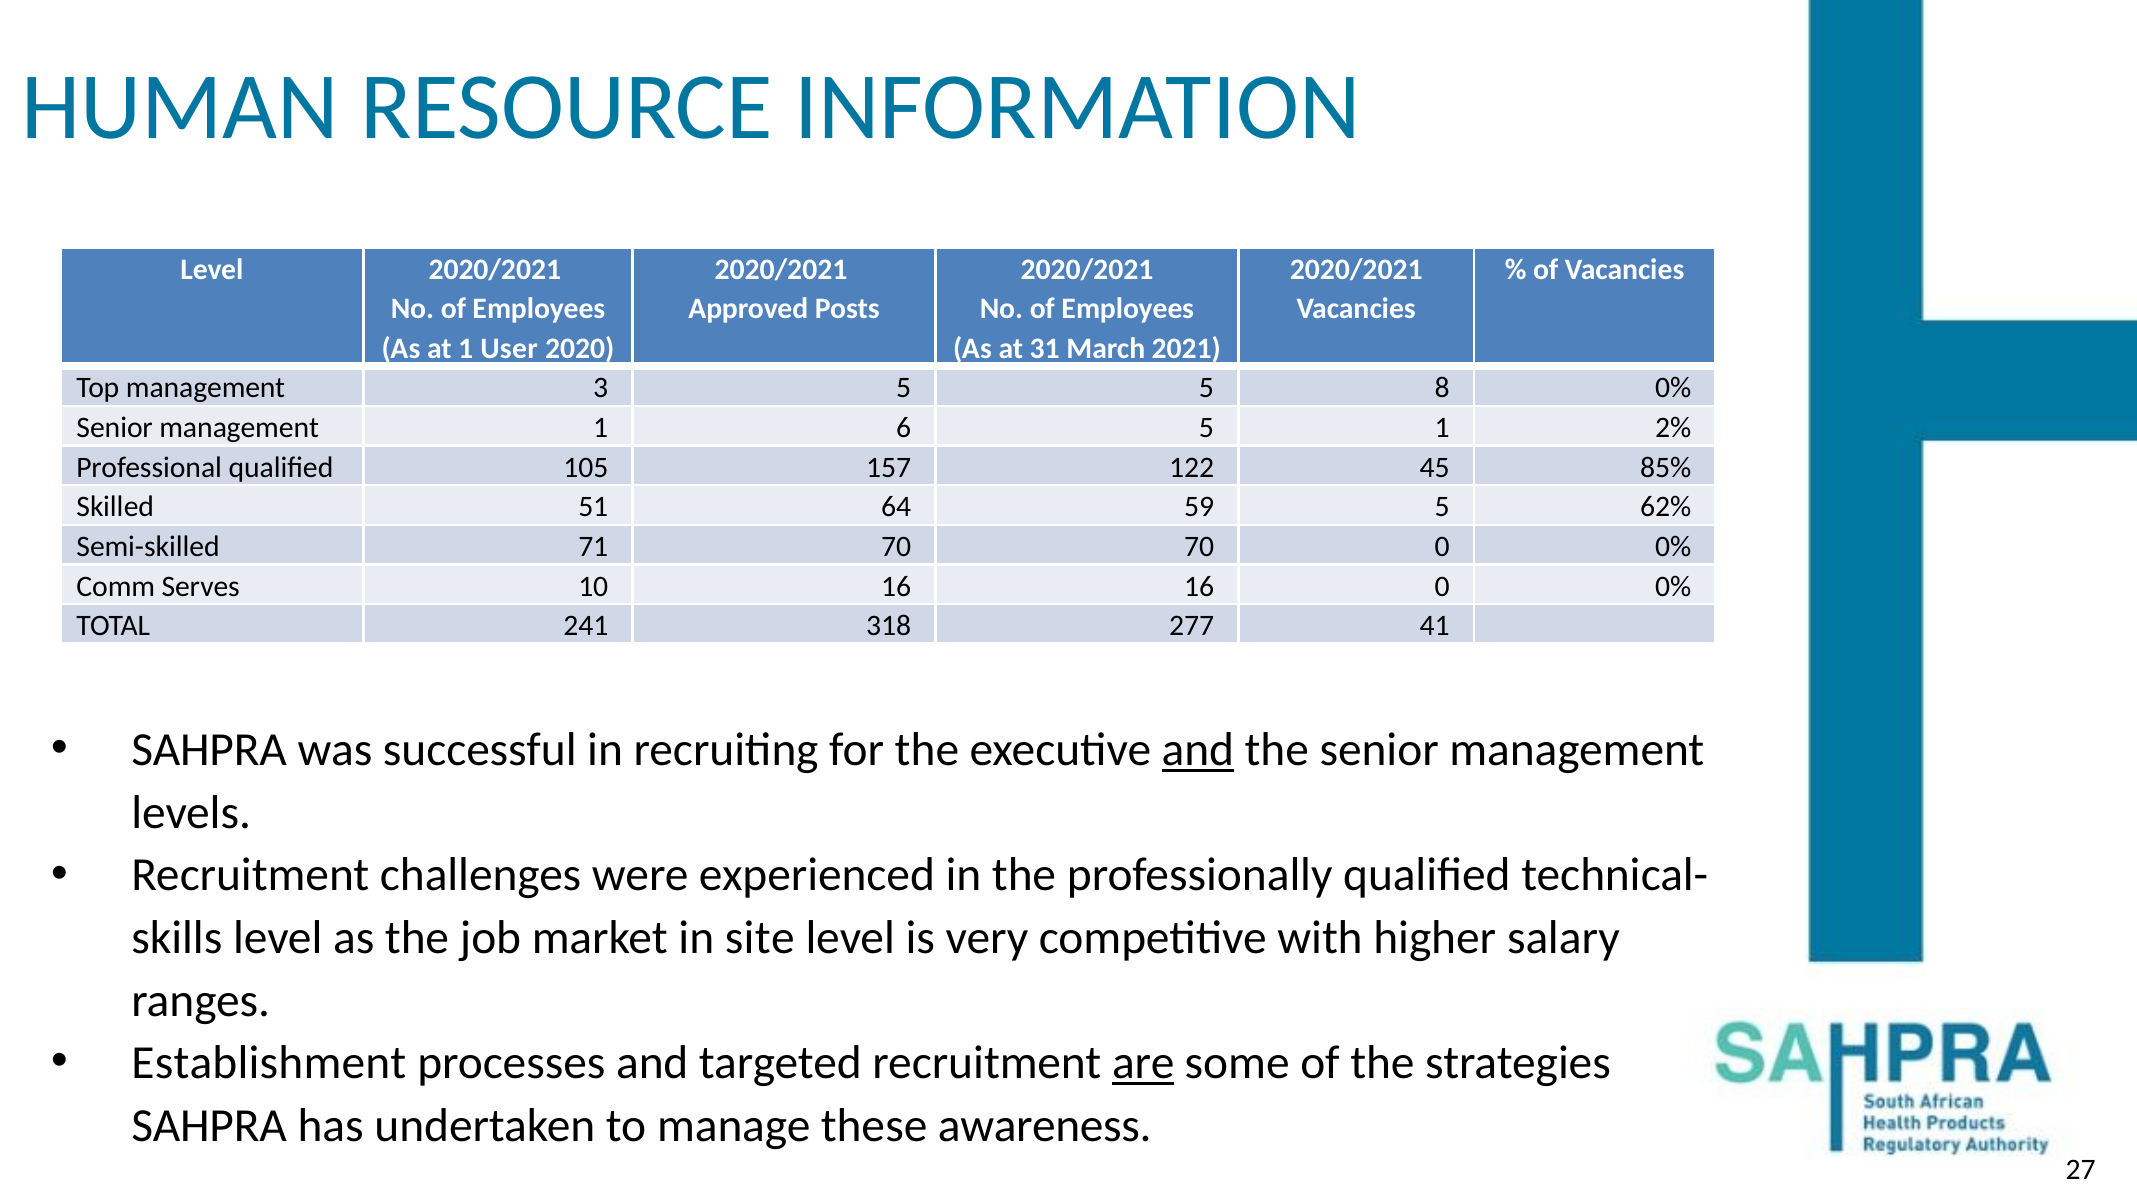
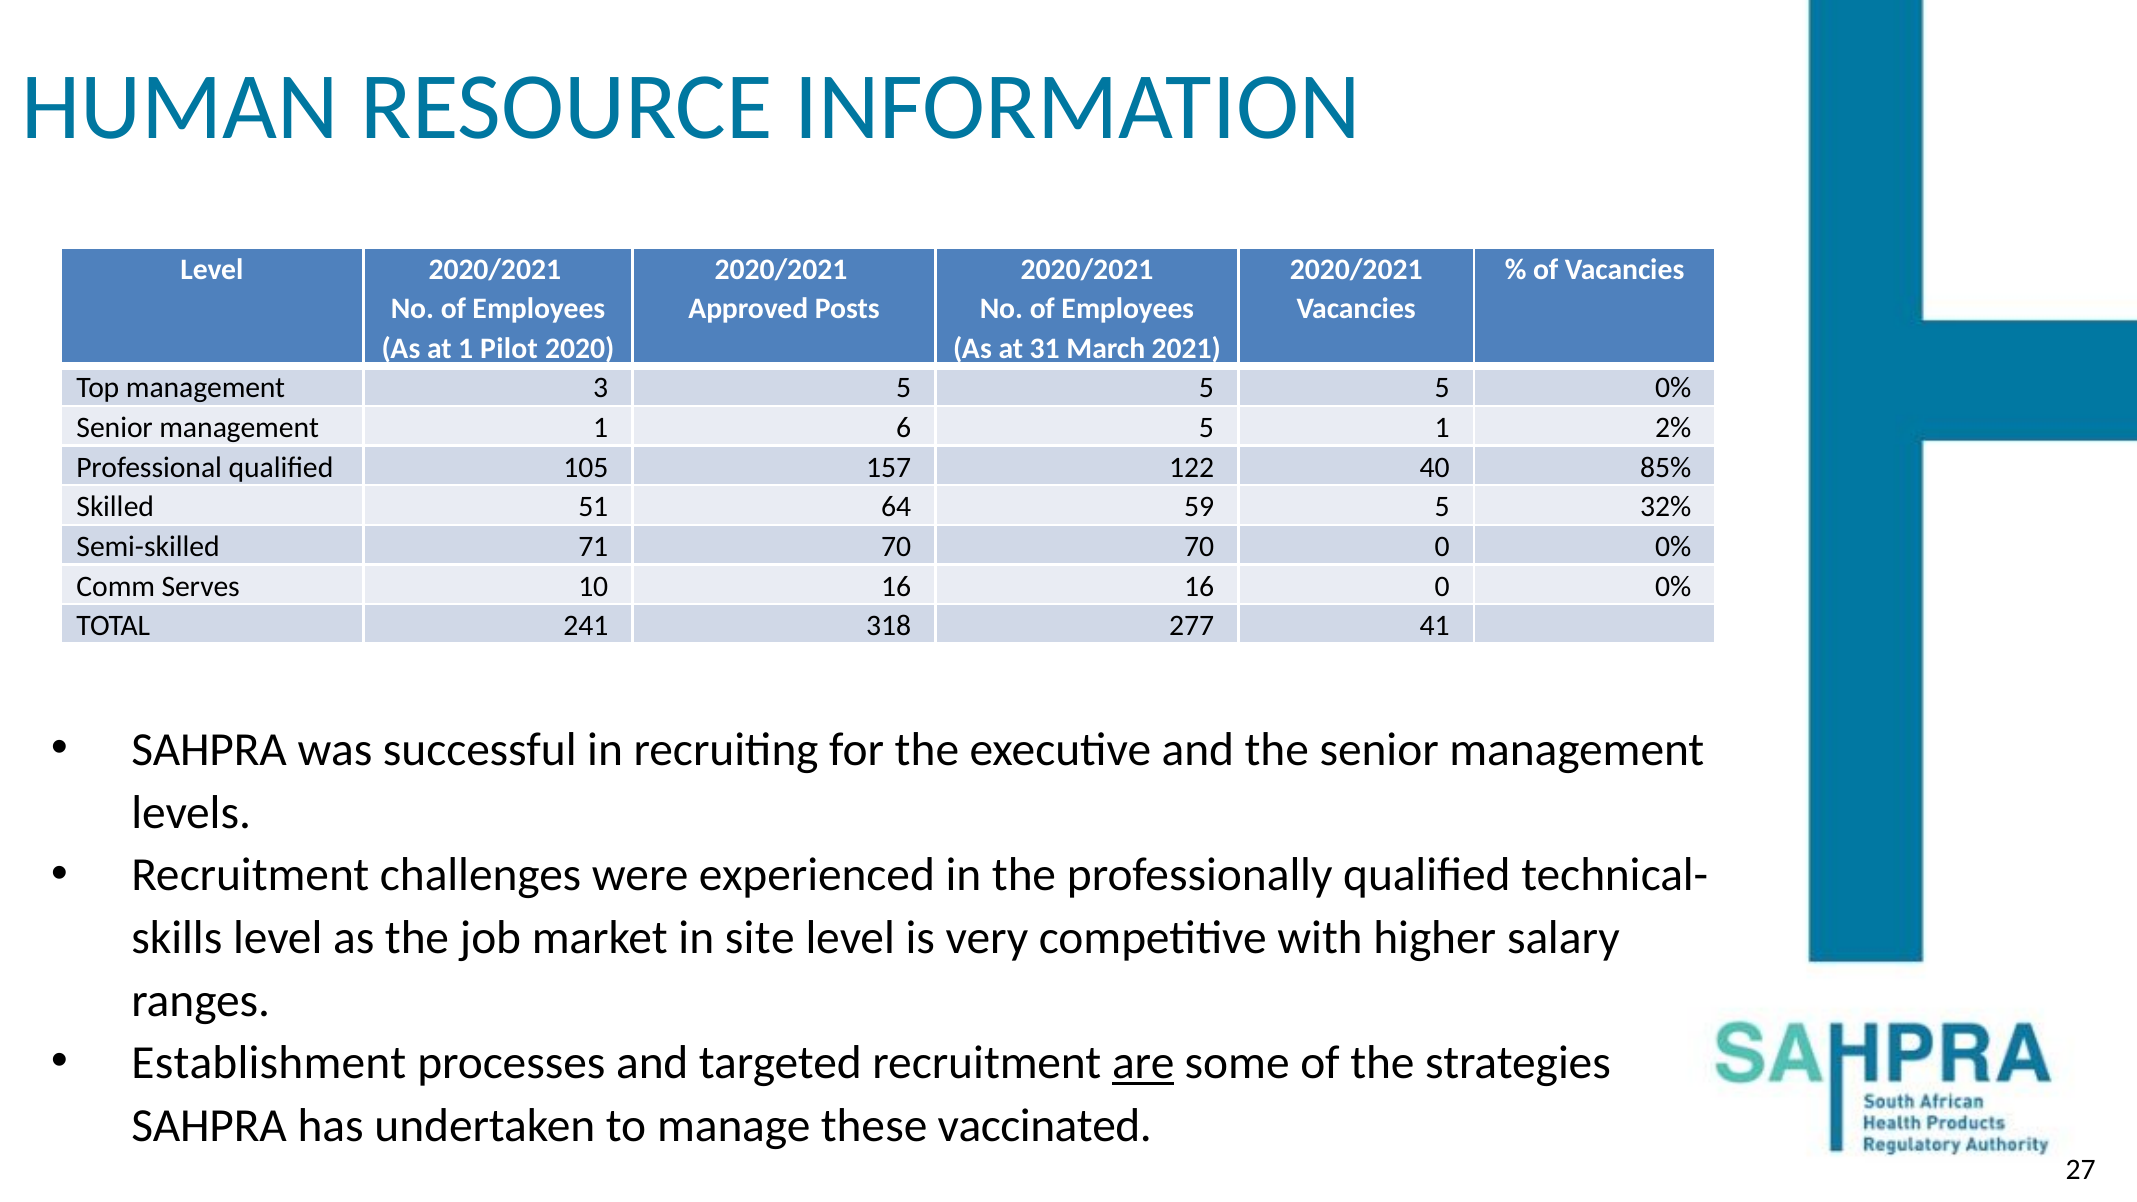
User: User -> Pilot (509, 349)
5 5 8: 8 -> 5 (1442, 388)
45: 45 -> 40 (1435, 467)
62%: 62% -> 32% (1666, 507)
and underline: present -> none (1198, 750)
awareness: awareness -> vaccinated (1045, 1126)
